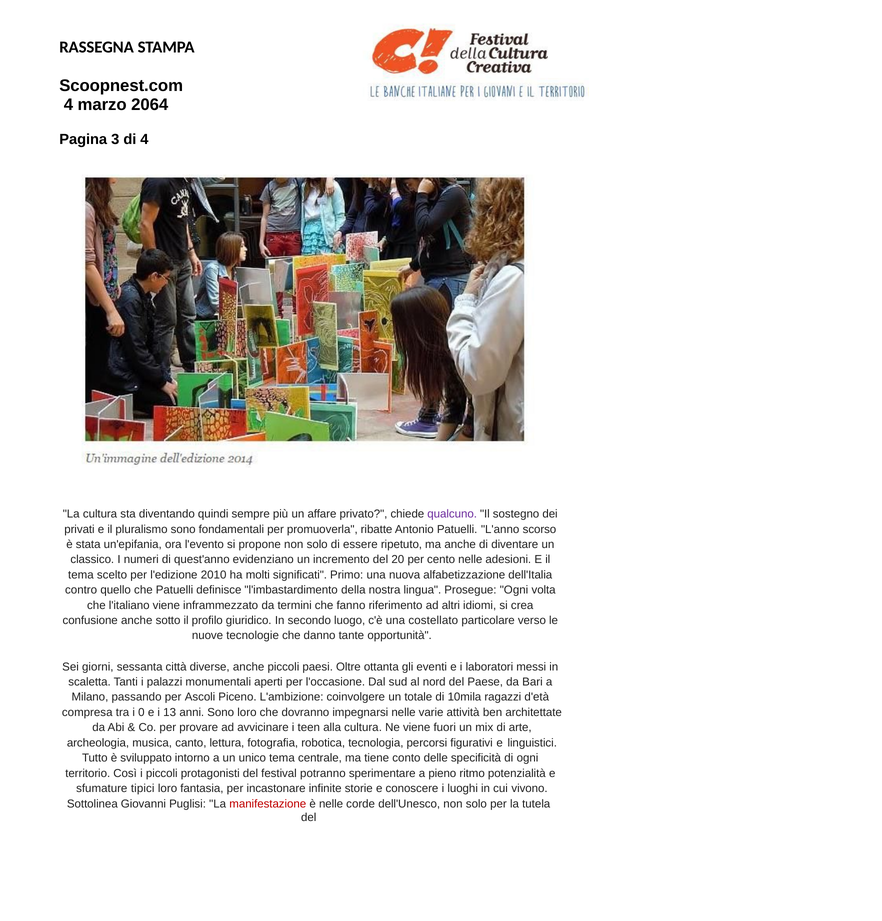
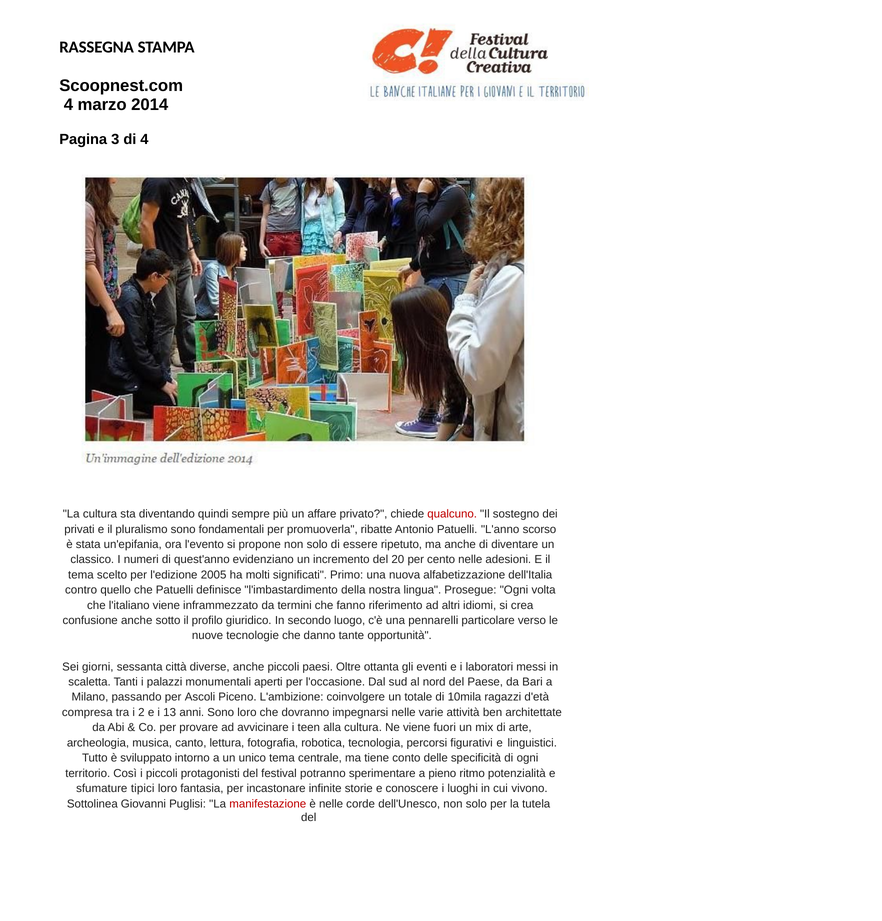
2064: 2064 -> 2014 (150, 105)
qualcuno colour: purple -> red (452, 514)
2010: 2010 -> 2005 (214, 575)
costellato: costellato -> pennarelli (433, 620)
0: 0 -> 2 (141, 712)
